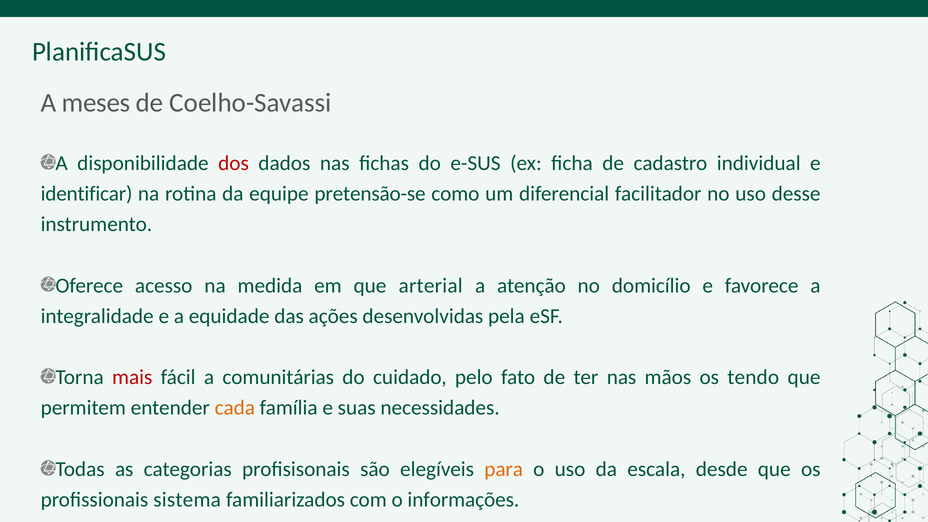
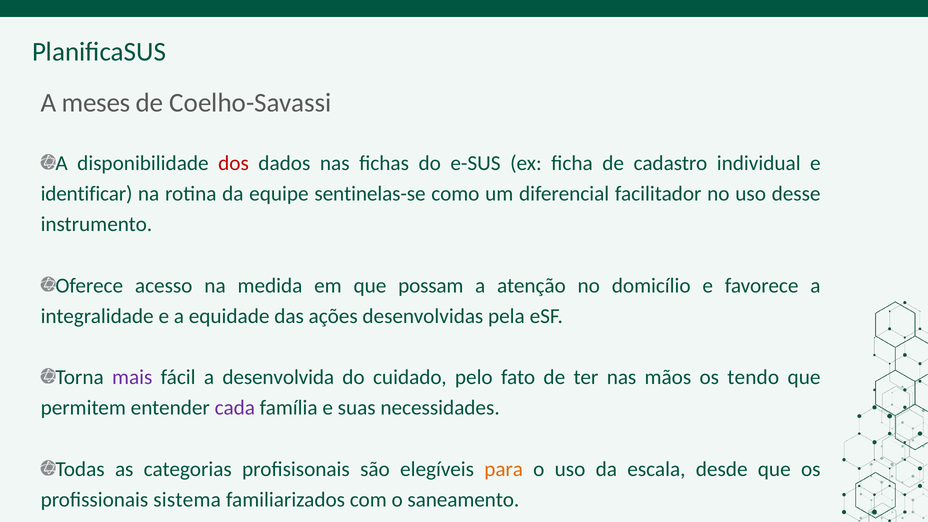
pretensão-se: pretensão-se -> sentinelas-se (370, 194)
arterial: arterial -> possam (431, 286)
mais colour: red -> purple (132, 377)
comunitárias: comunitárias -> desenvolvida (278, 377)
cada colour: orange -> purple (235, 408)
informações: informações -> saneamento (463, 500)
